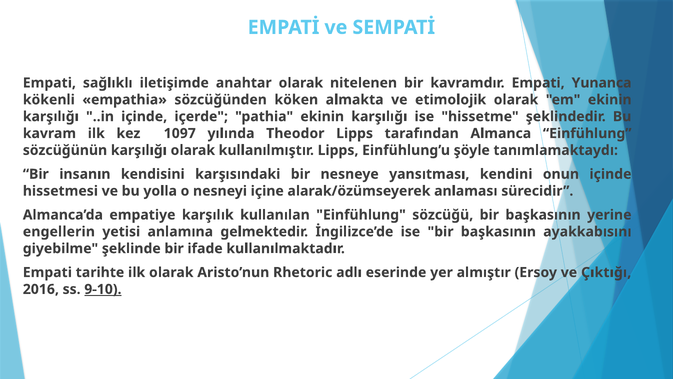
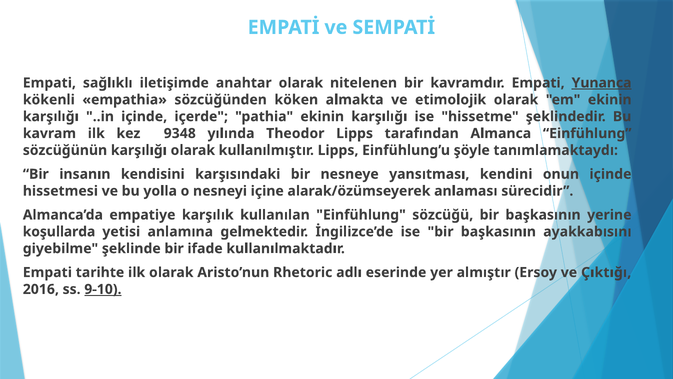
Yunanca underline: none -> present (602, 83)
1097: 1097 -> 9348 (180, 133)
engellerin: engellerin -> koşullarda (59, 231)
